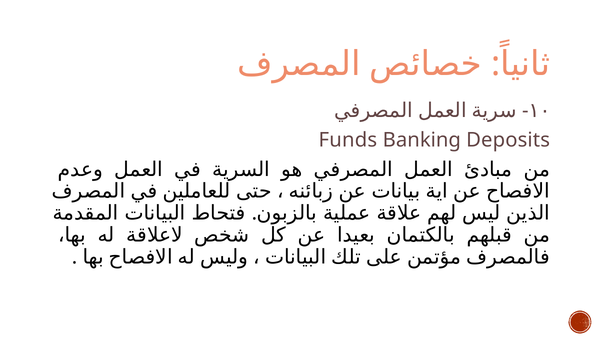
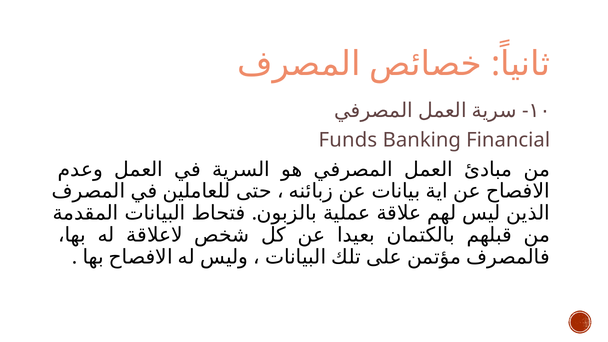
Deposits: Deposits -> Financial (508, 140)
